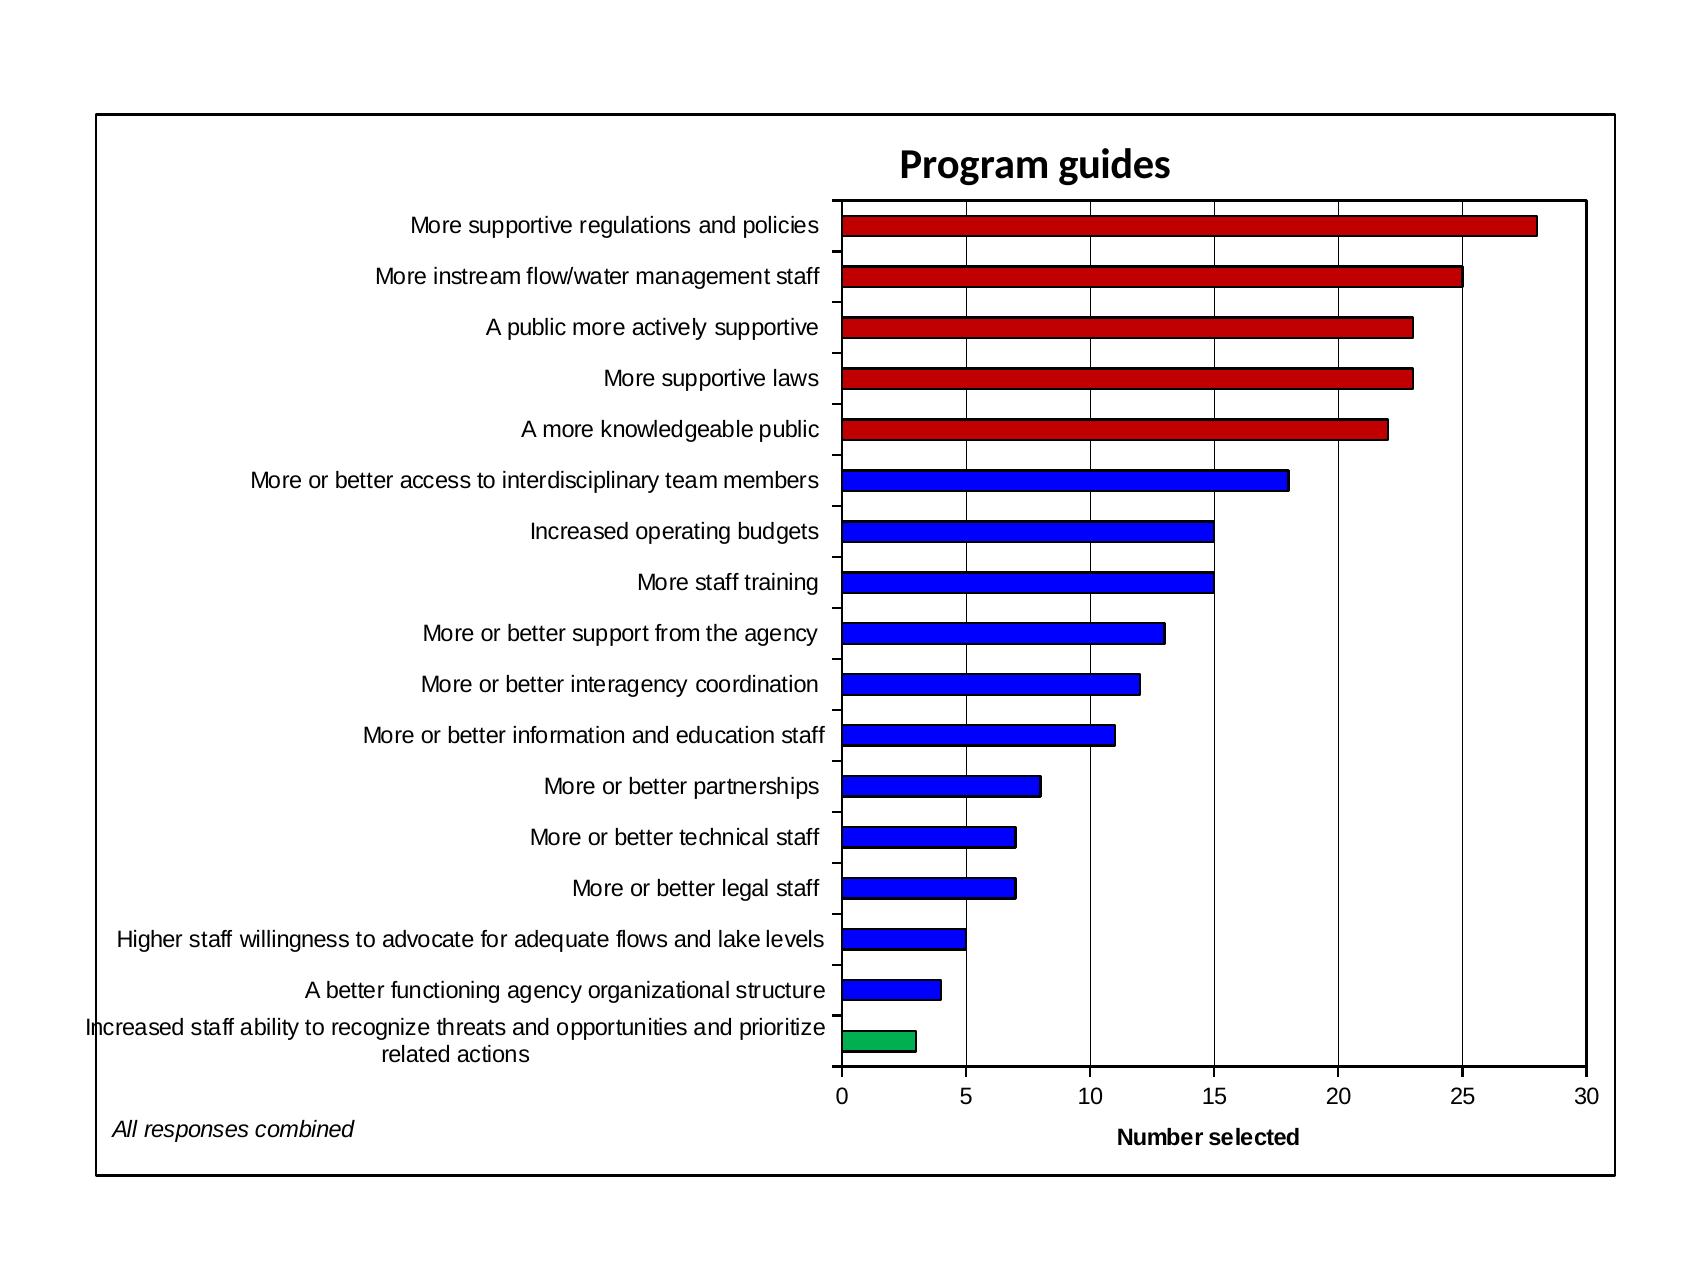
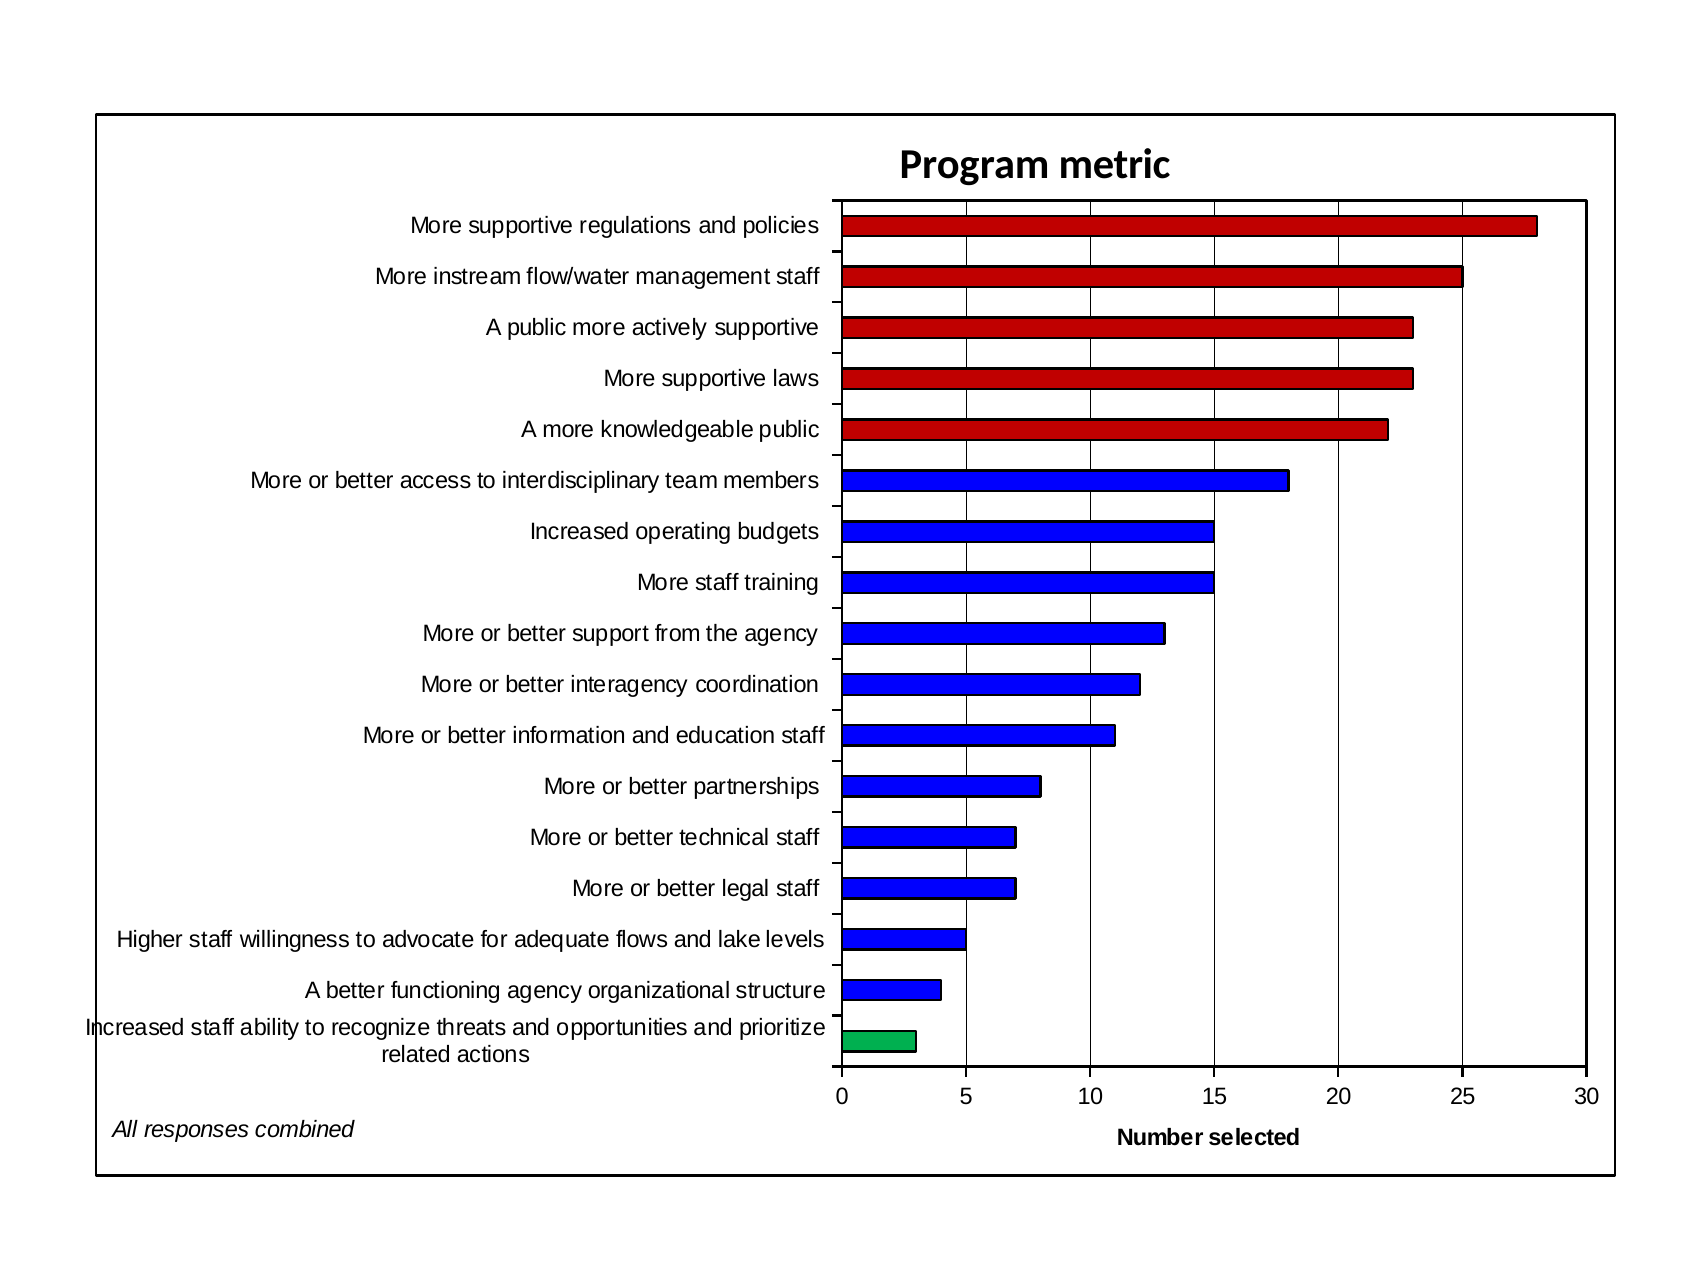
guides: guides -> metric (1115, 164)
